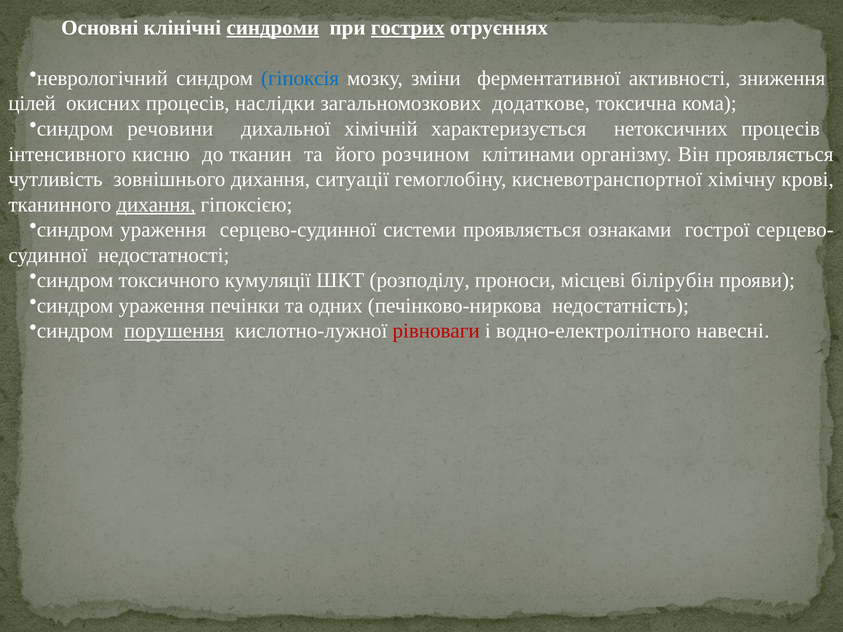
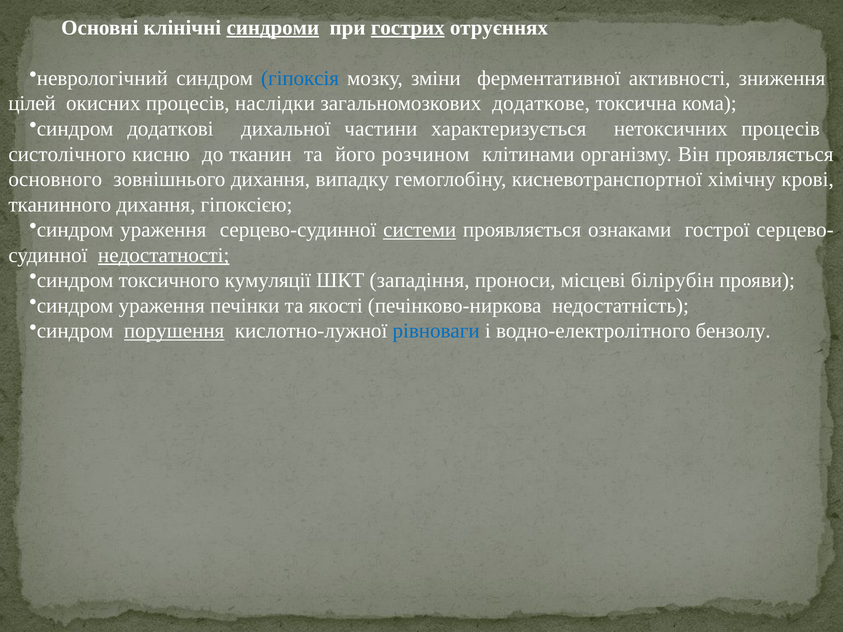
речовини: речовини -> додаткові (170, 129)
хімічній: хімічній -> частини (381, 129)
інтенсивного: інтенсивного -> систолічного (67, 154)
чутливість: чутливість -> основного (55, 179)
ситуації: ситуації -> випадку (352, 179)
дихання underline: present -> none (156, 205)
системи underline: none -> present (420, 230)
недостатності underline: none -> present (164, 255)
розподілу: розподілу -> западіння (420, 281)
одних: одних -> якості (336, 306)
рівноваги colour: red -> blue (436, 331)
навесні: навесні -> бензолу (733, 331)
